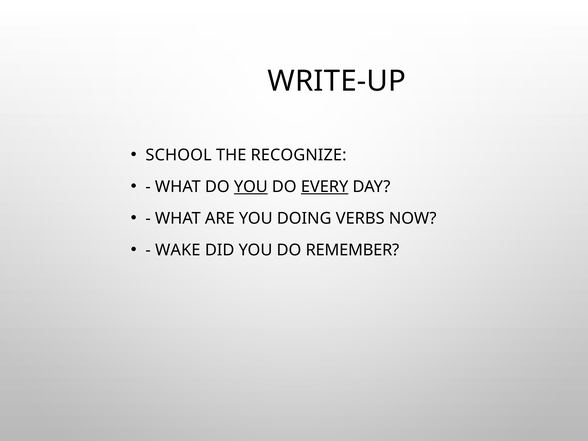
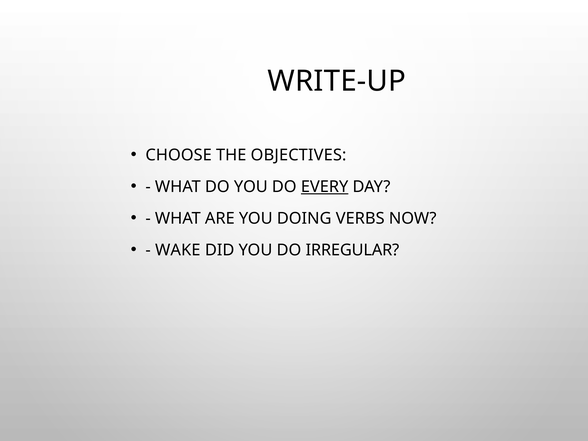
SCHOOL: SCHOOL -> CHOOSE (179, 155)
RECOGNIZE: RECOGNIZE -> OBJECTIVES (299, 155)
YOU underline: present -> none (251, 187)
REMEMBER: REMEMBER -> IRREGULAR (352, 250)
